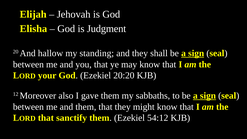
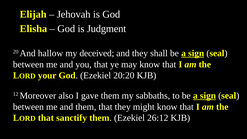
standing: standing -> deceived (97, 53)
54:12: 54:12 -> 26:12 (158, 118)
